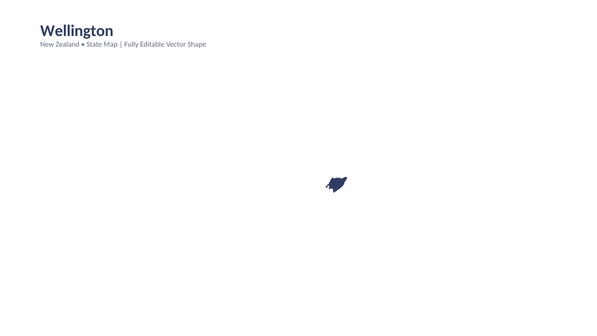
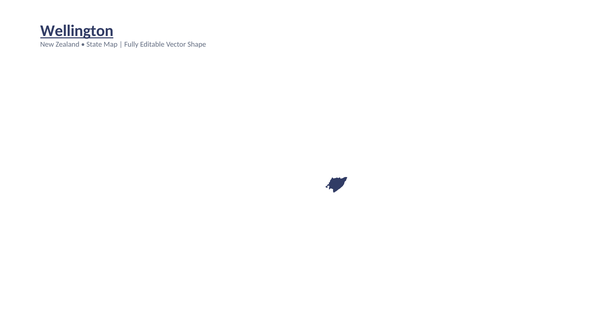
Wellington underline: none -> present (77, 31)
